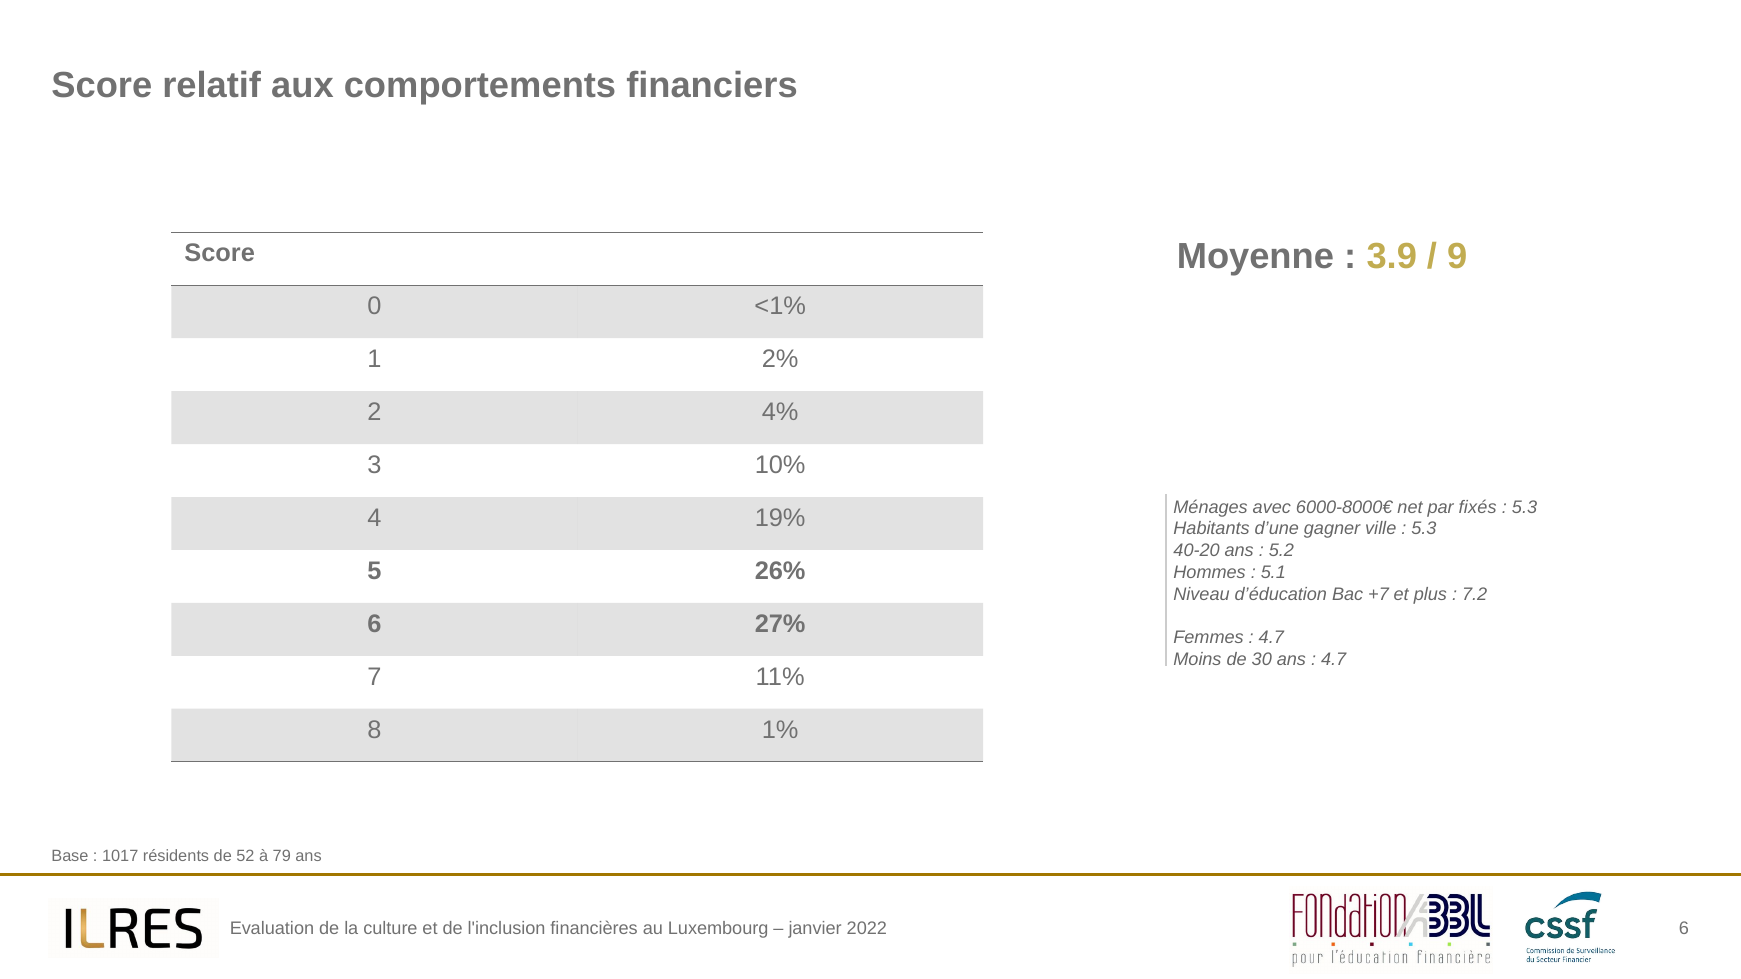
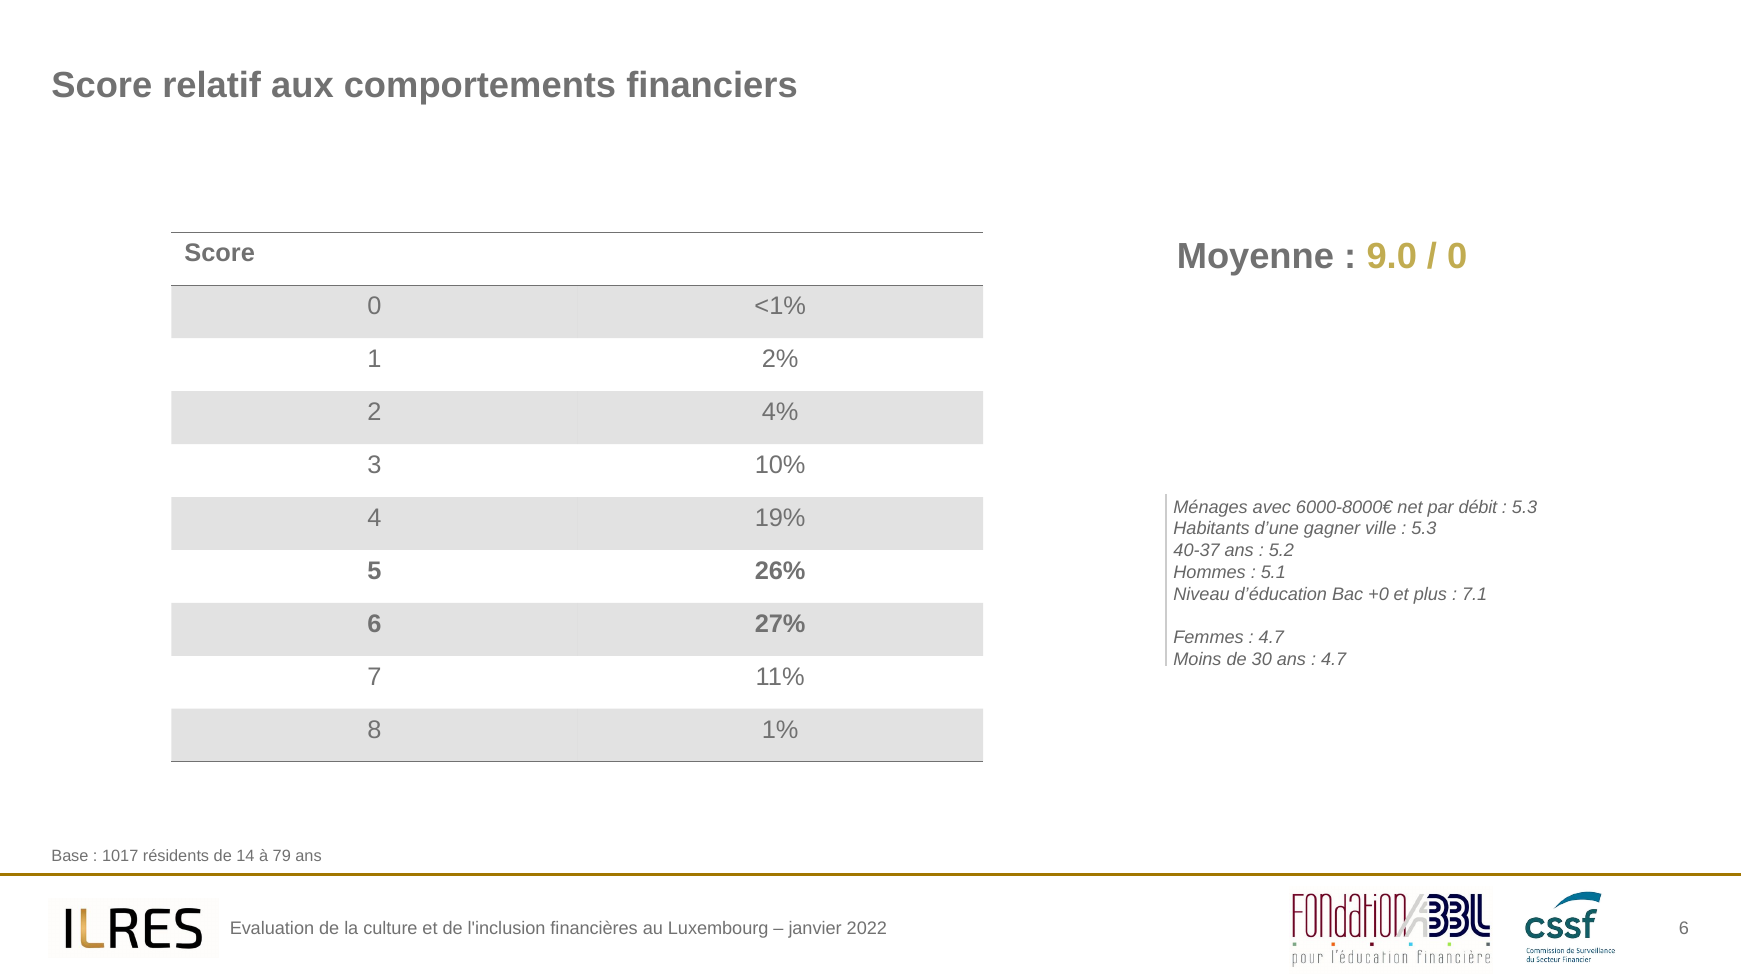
3.9: 3.9 -> 9.0 (1392, 257)
9: 9 -> 0 (1457, 257)
fixés: fixés -> débit (1478, 507)
40-20: 40-20 -> 40-37 (1197, 551)
+7: +7 -> +0 (1379, 594)
7.2: 7.2 -> 7.1 (1475, 594)
52: 52 -> 14 (245, 857)
